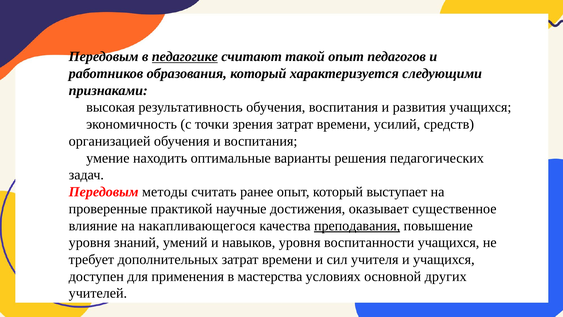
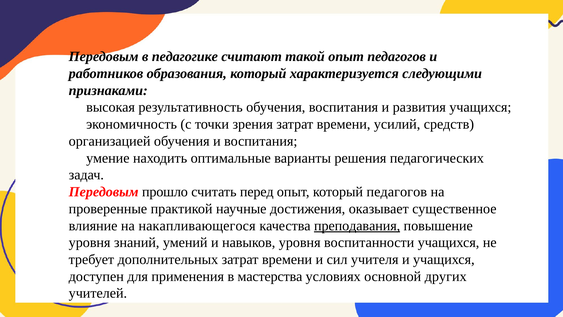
педагогике underline: present -> none (185, 57)
методы: методы -> прошло (165, 192)
ранее: ранее -> перед (257, 192)
который выступает: выступает -> педагогов (397, 192)
